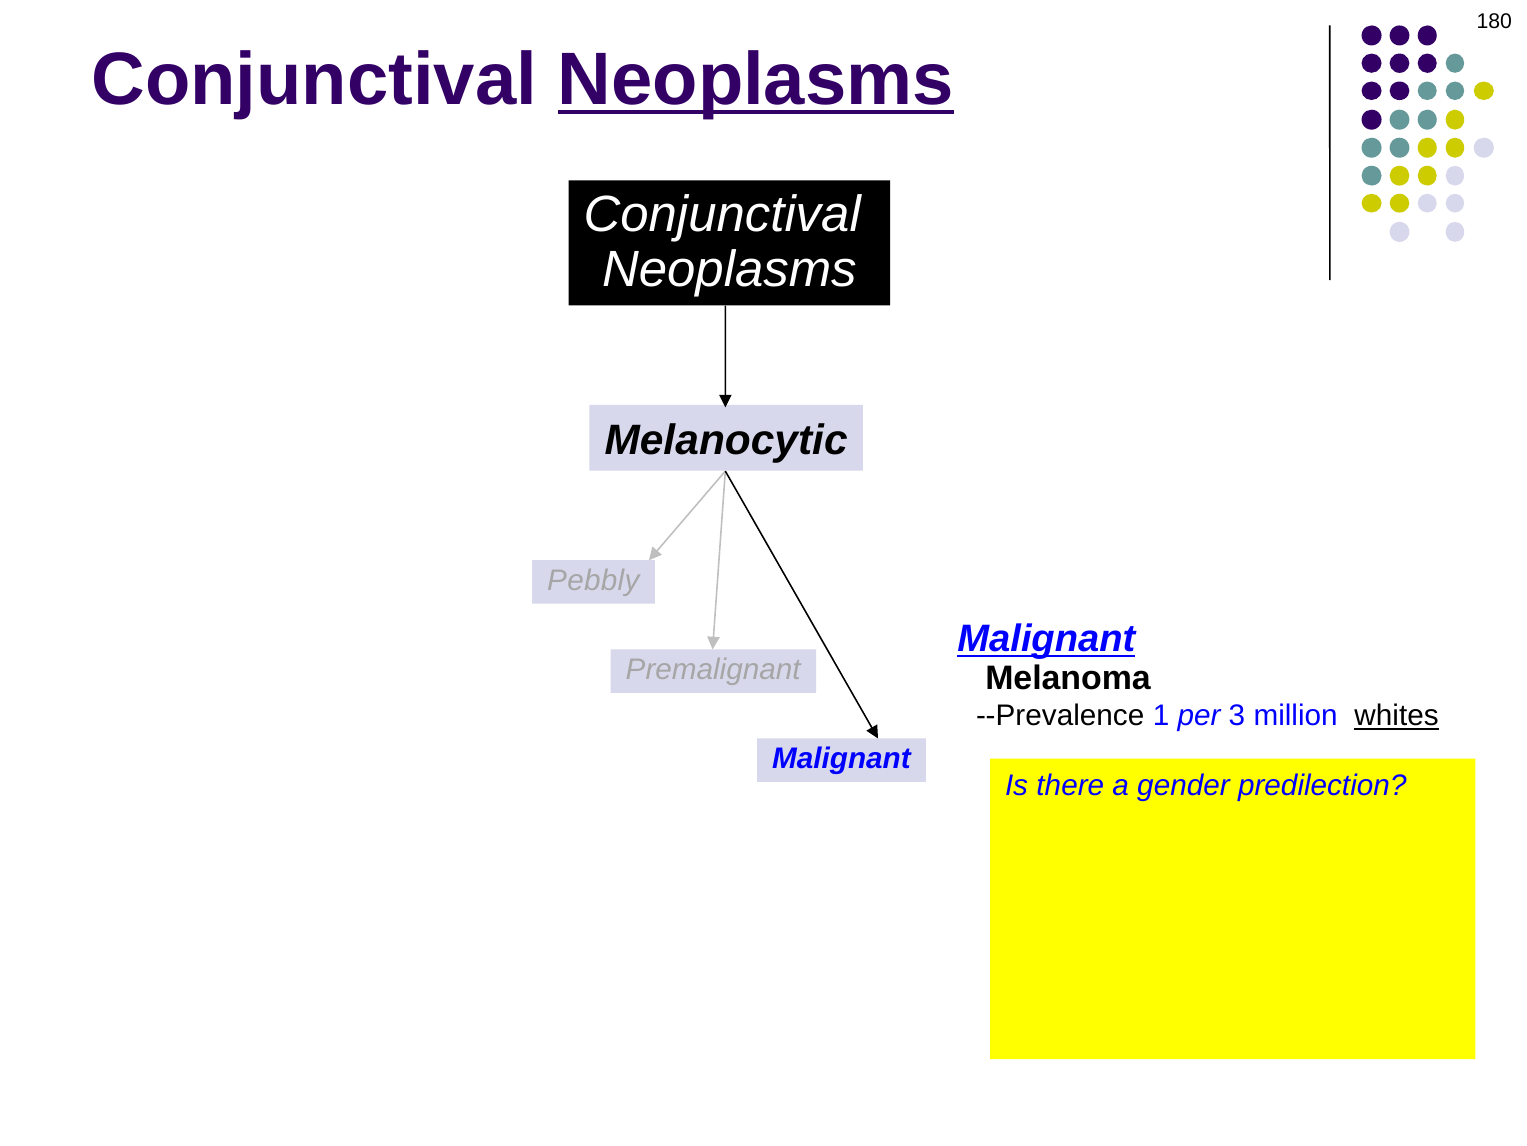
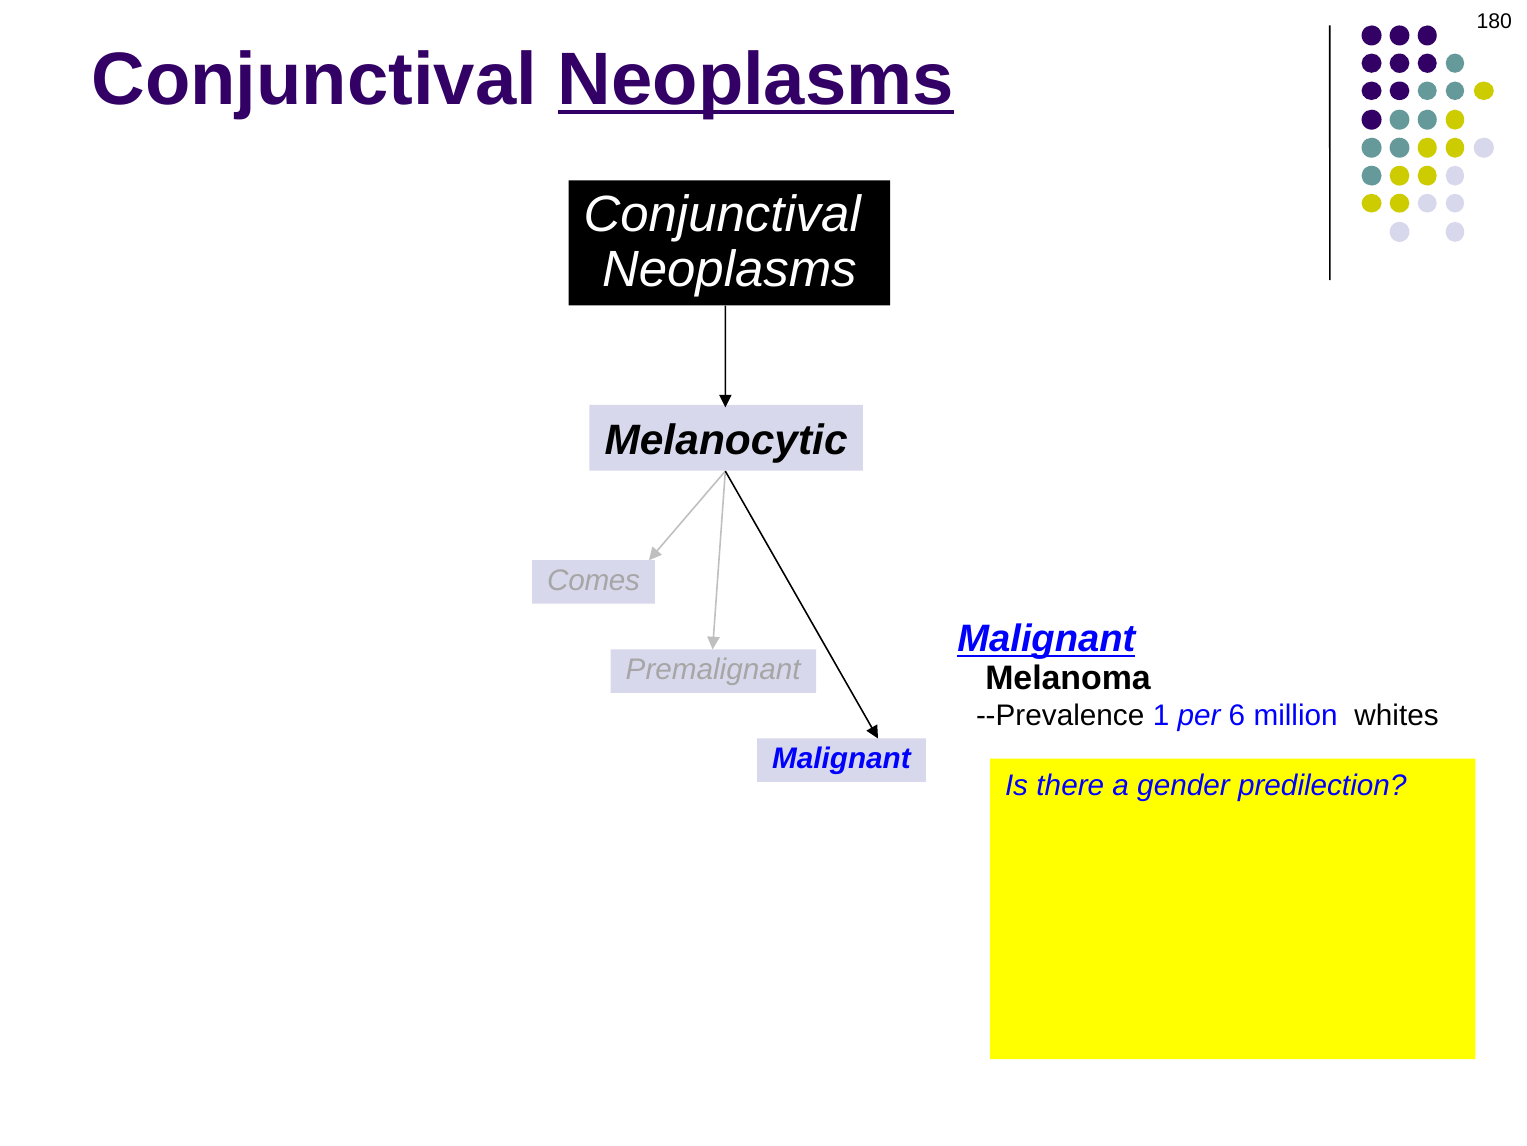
Pebbly: Pebbly -> Comes (594, 580)
3: 3 -> 6 (1237, 716)
whites underline: present -> none (1397, 716)
